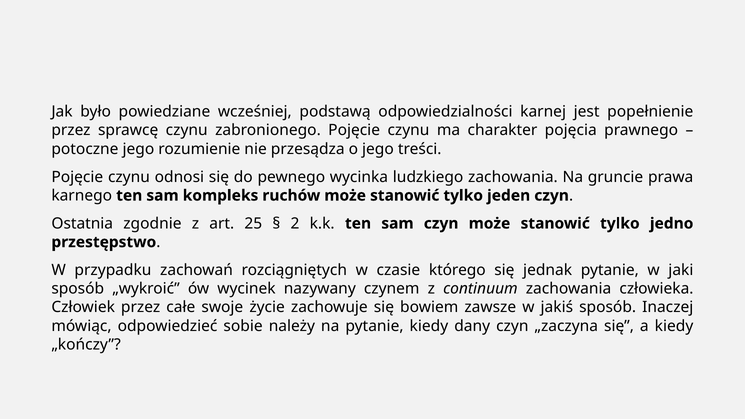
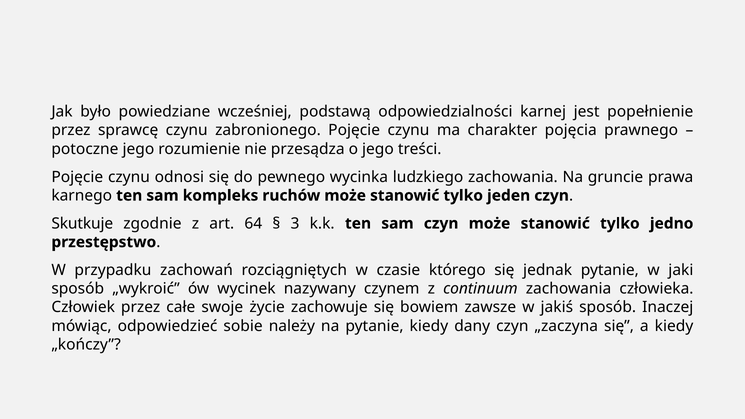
Ostatnia: Ostatnia -> Skutkuje (82, 223)
25: 25 -> 64 (253, 223)
2: 2 -> 3 (295, 223)
